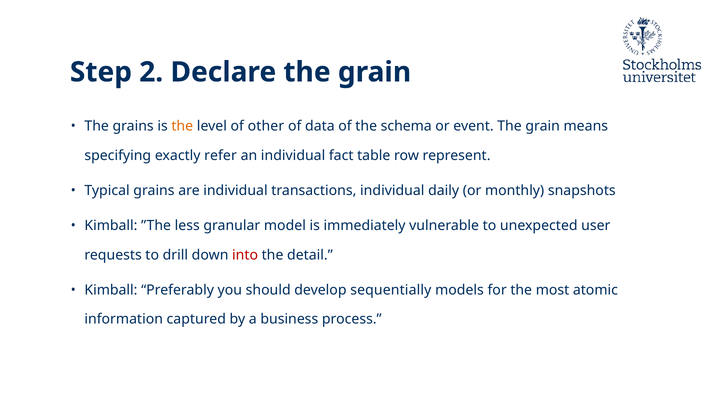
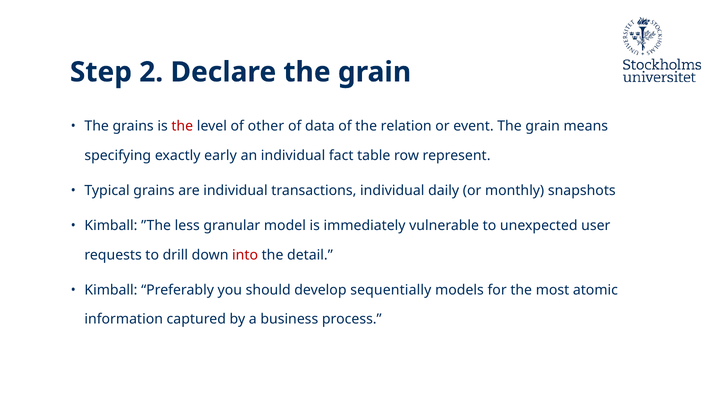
the colour: orange -> red (182, 126)
schema: schema -> relation (406, 126)
refer: refer -> early (220, 155)
